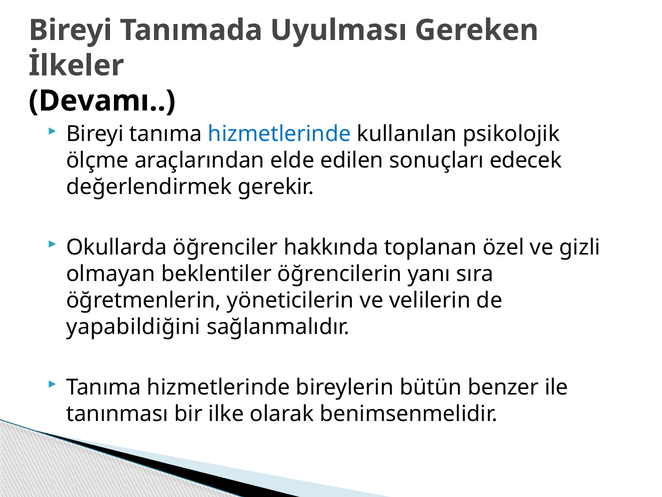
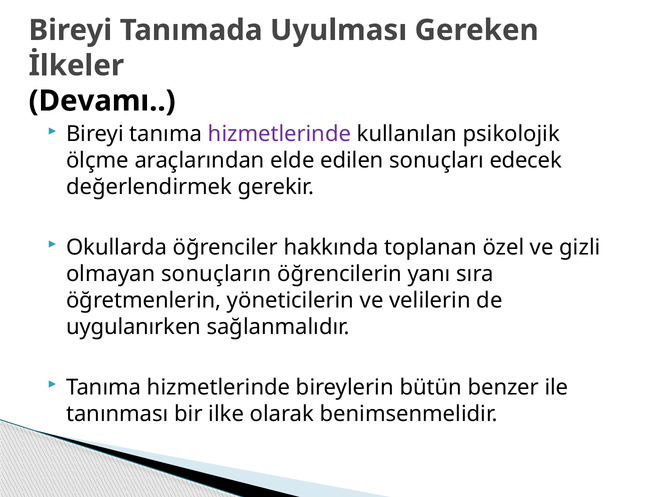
hizmetlerinde colour: blue -> purple (280, 134)
beklentiler: beklentiler -> sonuçların (216, 274)
yapabildiğini: yapabildiğini -> uygulanırken (134, 327)
